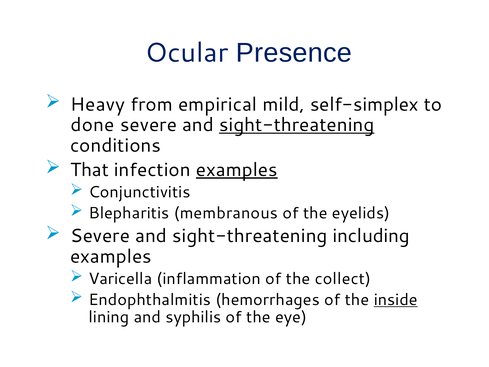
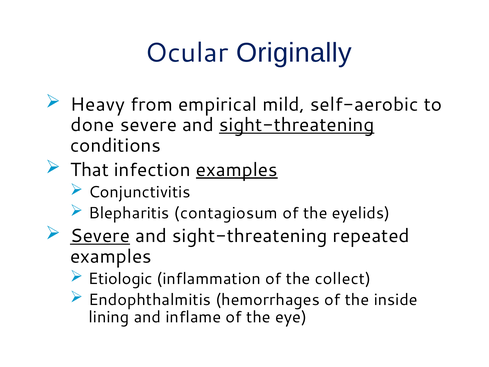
Presence: Presence -> Originally (294, 53)
self-simplex: self-simplex -> self-aerobic (364, 104)
membranous: membranous -> contagiosum (226, 213)
Severe underline: none -> present (100, 236)
including: including -> repeated (371, 236)
Varicella: Varicella -> Etiologic (120, 279)
inside underline: present -> none (396, 299)
syphilis: syphilis -> inflame (193, 317)
